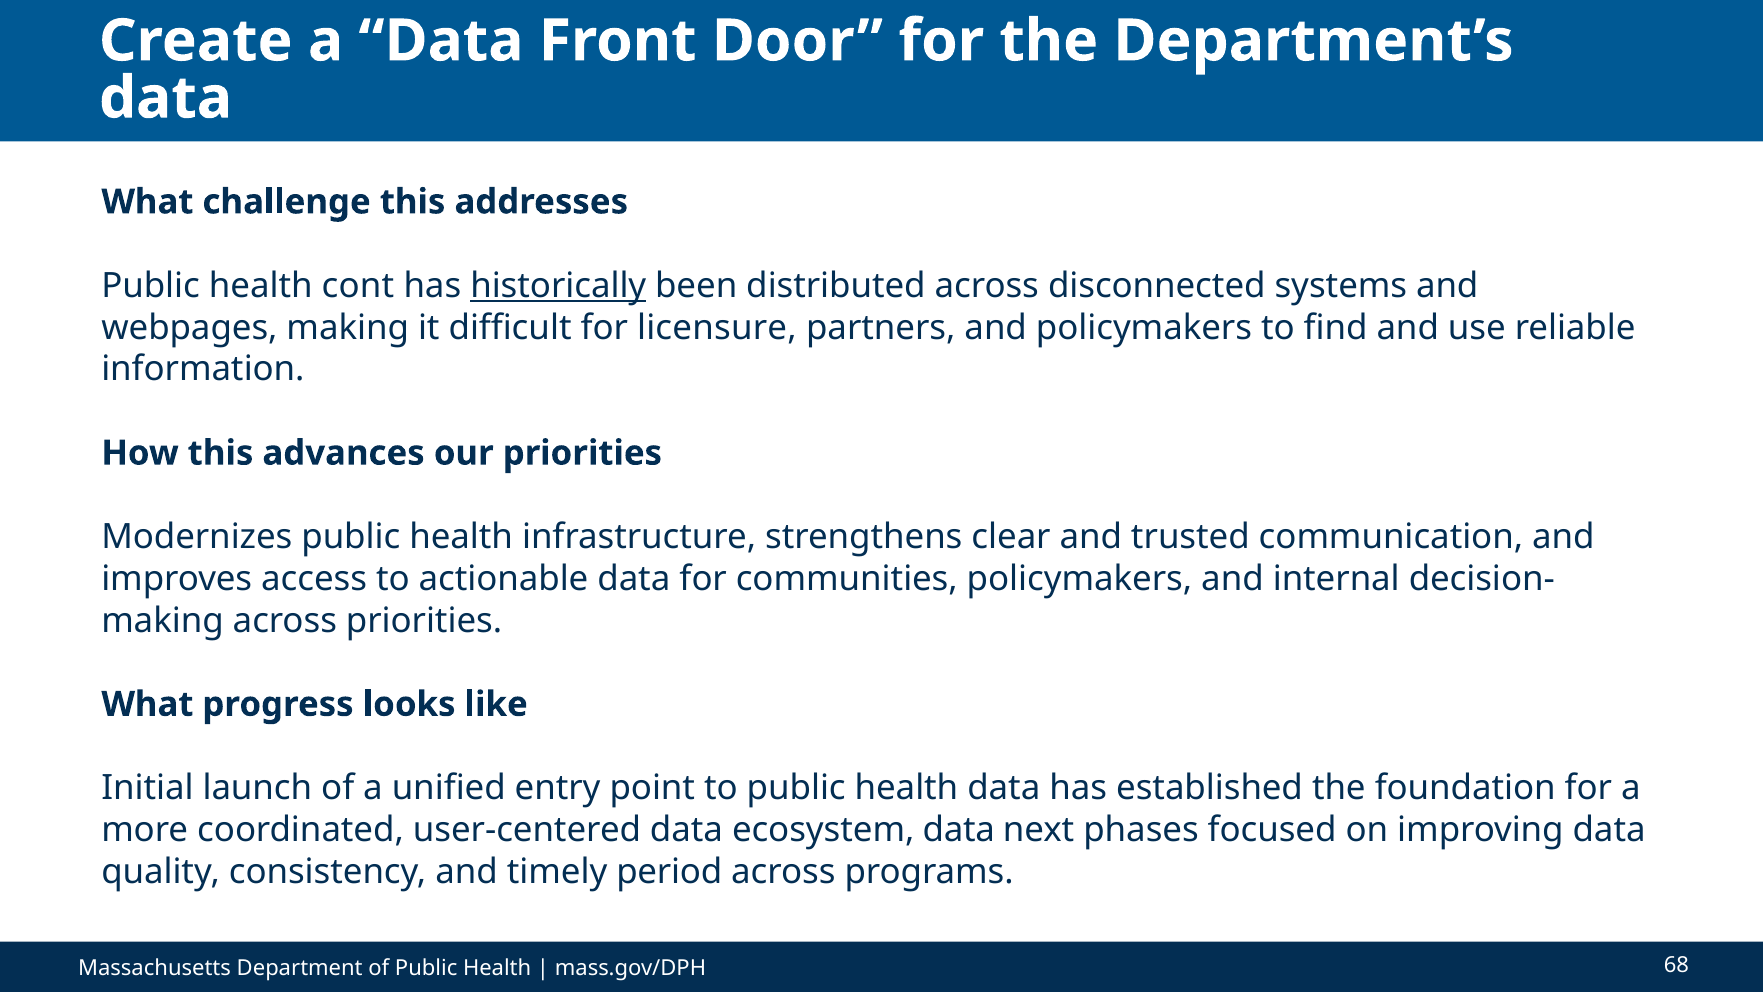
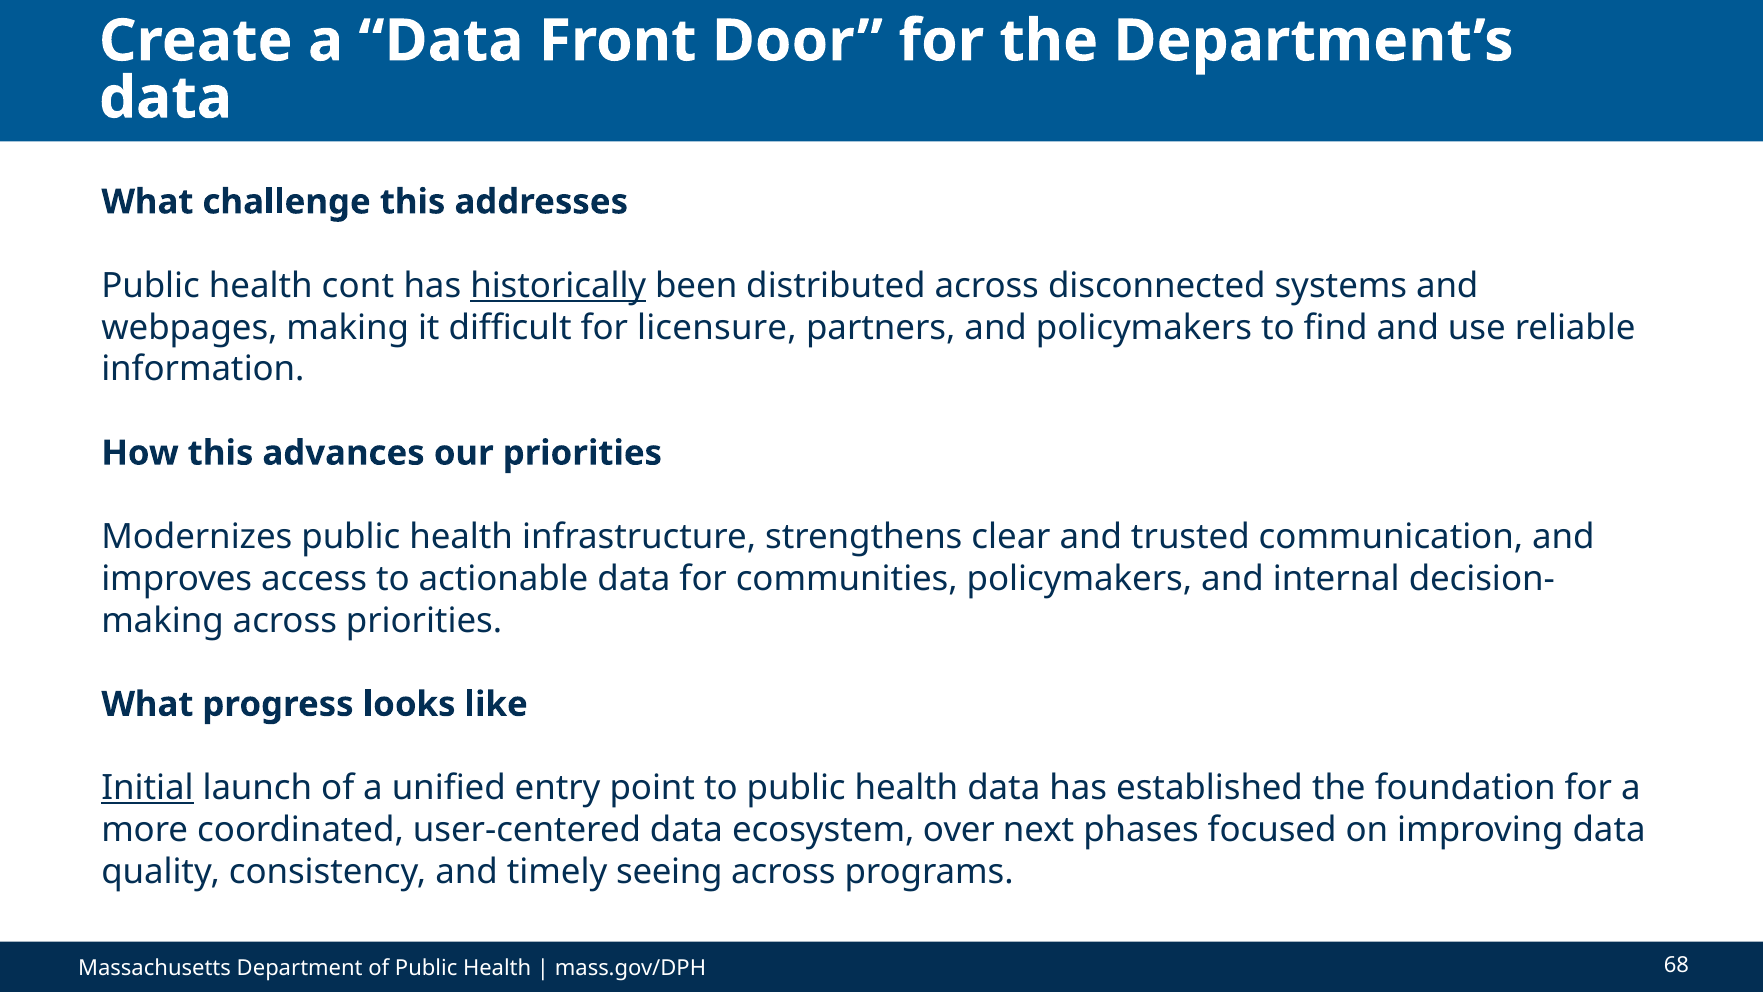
Initial underline: none -> present (147, 788)
ecosystem data: data -> over (959, 830)
period: period -> seeing (669, 872)
